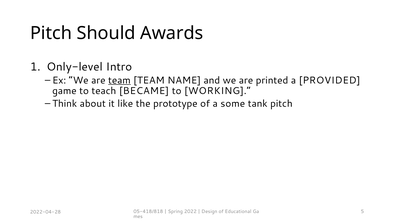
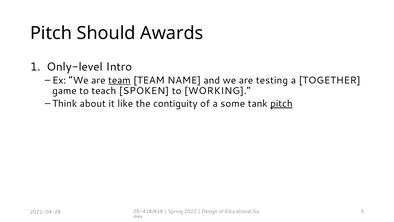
printed: printed -> testing (272, 80)
PROVIDED: PROVIDED -> TOGETHER (330, 80)
BECAME: BECAME -> SPOKEN (144, 91)
prototype: prototype -> contiguity (175, 103)
pitch underline: none -> present (281, 103)
